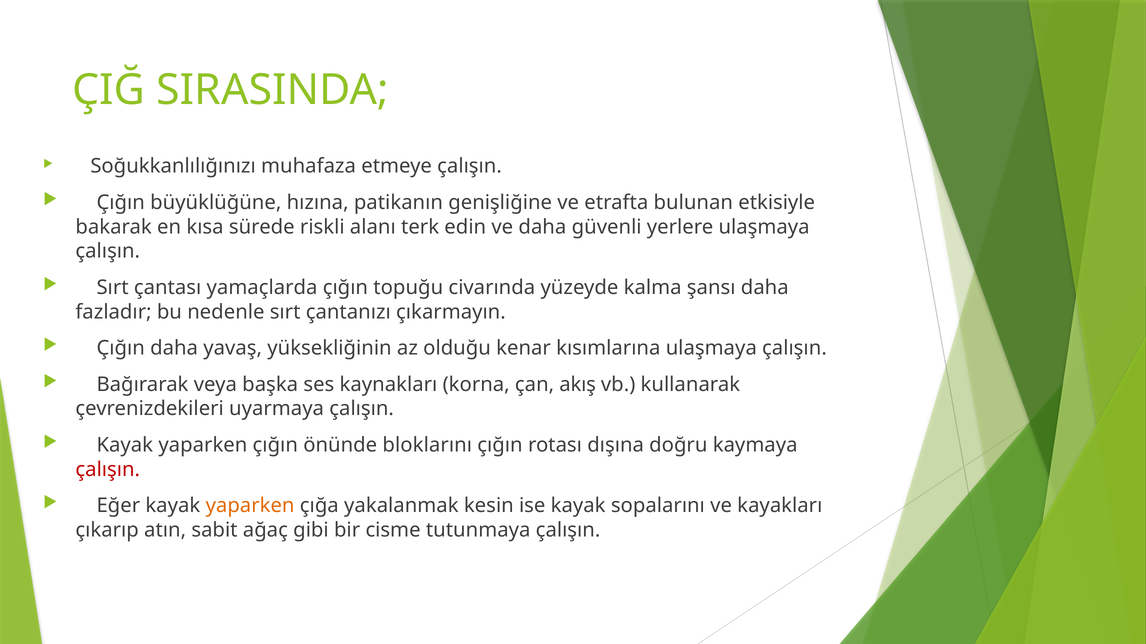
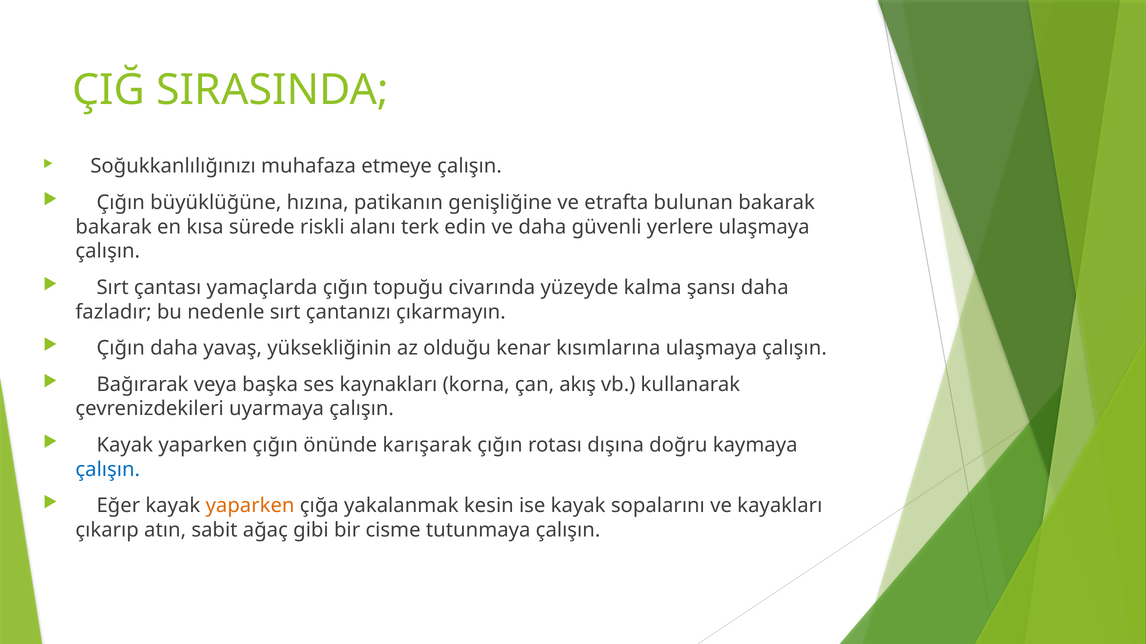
bulunan etkisiyle: etkisiyle -> bakarak (777, 203)
bloklarını: bloklarını -> karışarak (427, 445)
çalışın colour: red -> blue (108, 470)
